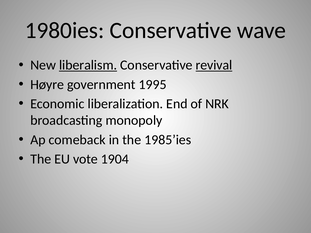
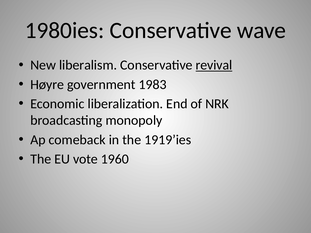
liberalism underline: present -> none (88, 65)
1995: 1995 -> 1983 (153, 85)
1985’ies: 1985’ies -> 1919’ies (168, 140)
1904: 1904 -> 1960 (115, 159)
